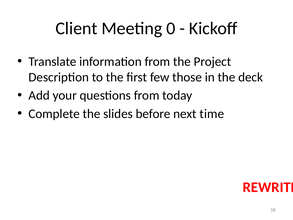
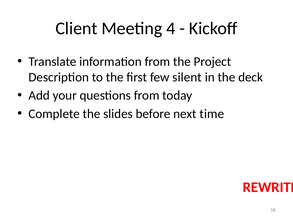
0: 0 -> 4 (171, 28)
those: those -> silent (187, 77)
